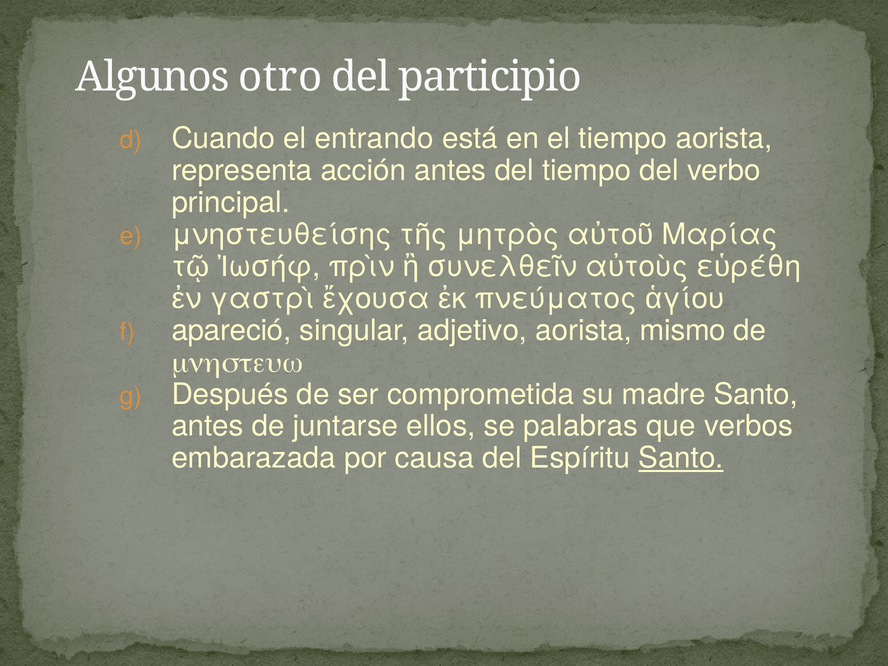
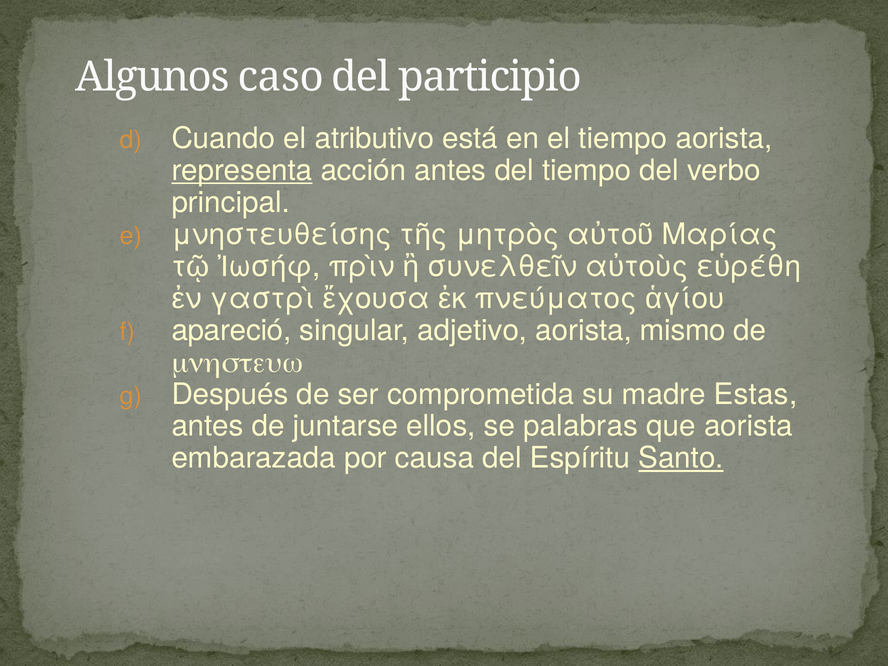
otro: otro -> caso (281, 77)
entrando: entrando -> atributivo (374, 139)
representa underline: none -> present (242, 171)
madre Santo: Santo -> Estas (755, 394)
que verbos: verbos -> aorista (748, 426)
